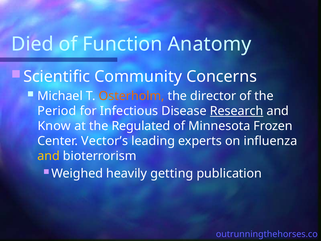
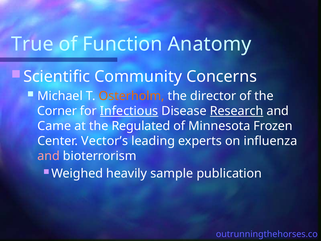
Died: Died -> True (32, 44)
Period: Period -> Corner (57, 111)
Infectious underline: none -> present (129, 111)
Know: Know -> Came (54, 126)
and colour: yellow -> pink (49, 156)
getting: getting -> sample (172, 173)
